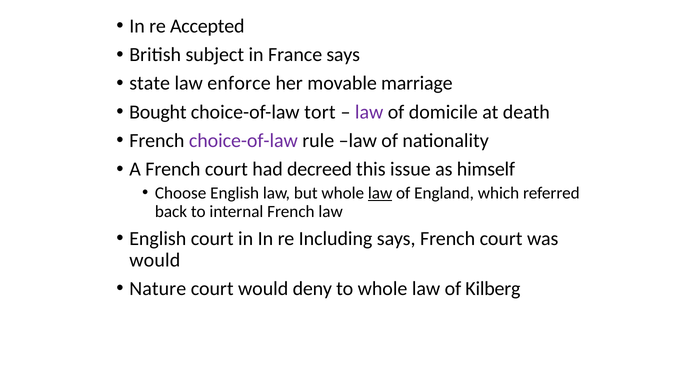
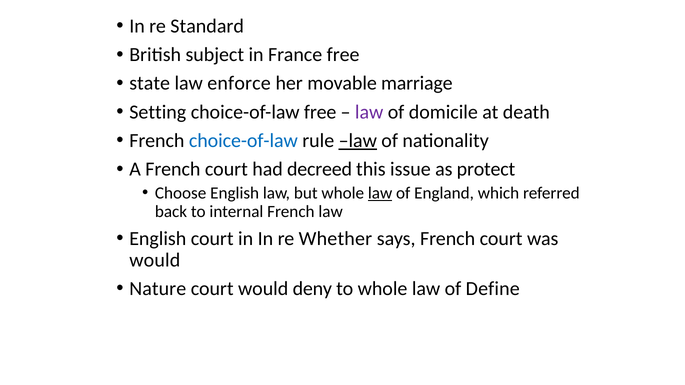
Accepted: Accepted -> Standard (207, 26)
France says: says -> free (343, 55)
Bought: Bought -> Setting (158, 112)
choice-of-law tort: tort -> free (320, 112)
choice-of-law colour: purple -> blue (243, 141)
law underline: none -> present (358, 141)
himself: himself -> protect (486, 169)
Including: Including -> Whether (335, 239)
Kilberg: Kilberg -> Define (493, 289)
